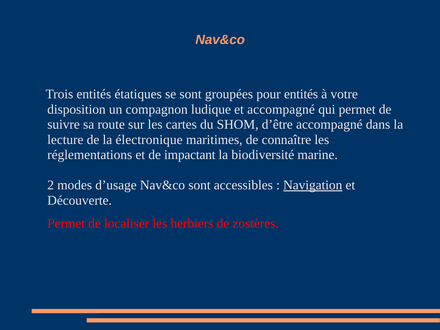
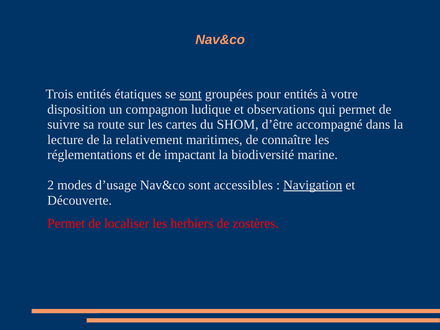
sont underline: none -> present (191, 94)
et accompagné: accompagné -> observations (281, 109)
électronique: électronique -> relativement (149, 140)
